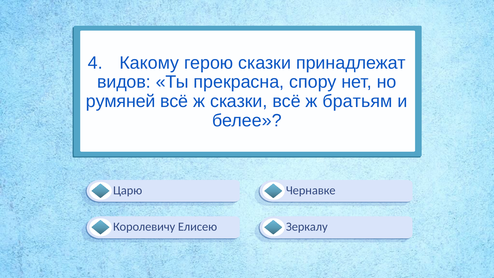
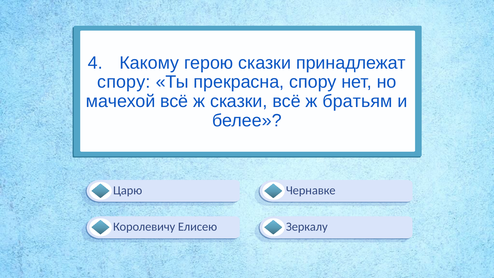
видов: видов -> спору (124, 82)
румяней: румяней -> мачехой (121, 101)
